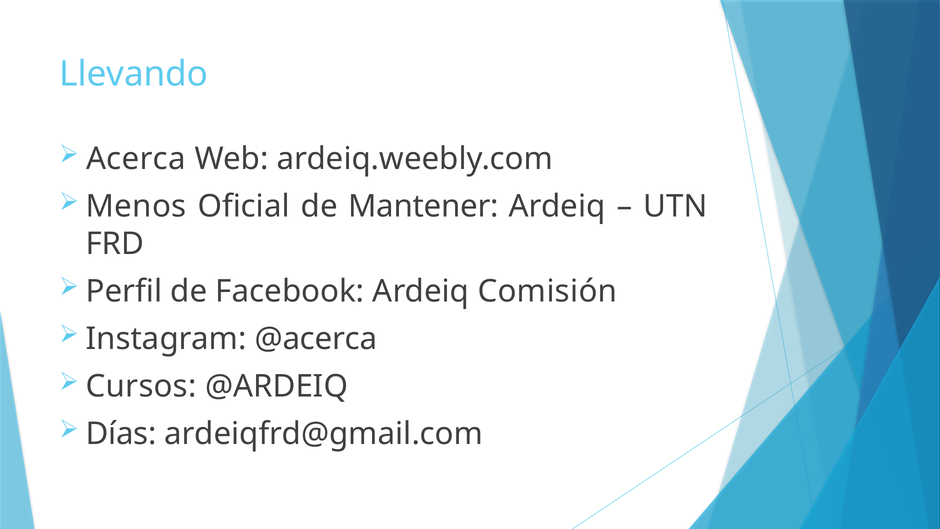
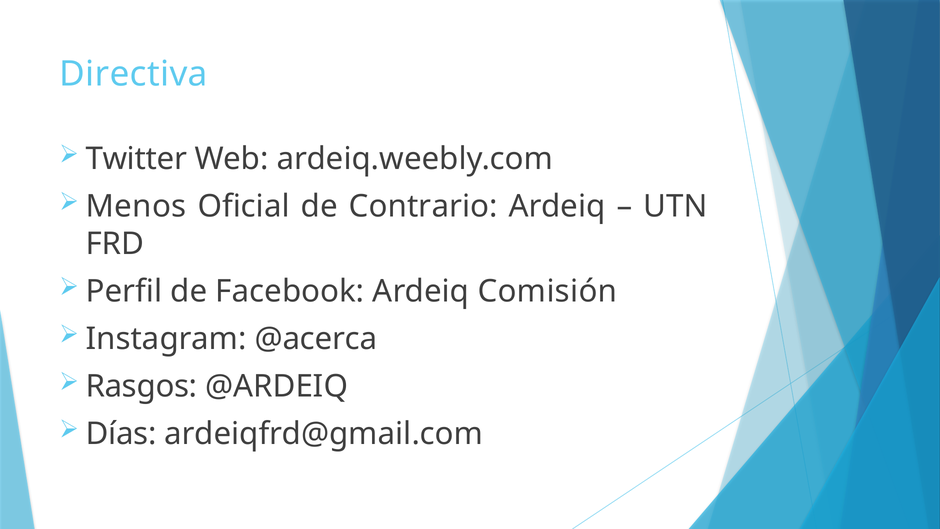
Llevando: Llevando -> Directiva (133, 74)
Acerca: Acerca -> Twitter (136, 159)
Mantener: Mantener -> Contrario (423, 206)
Cursos: Cursos -> Rasgos (141, 386)
